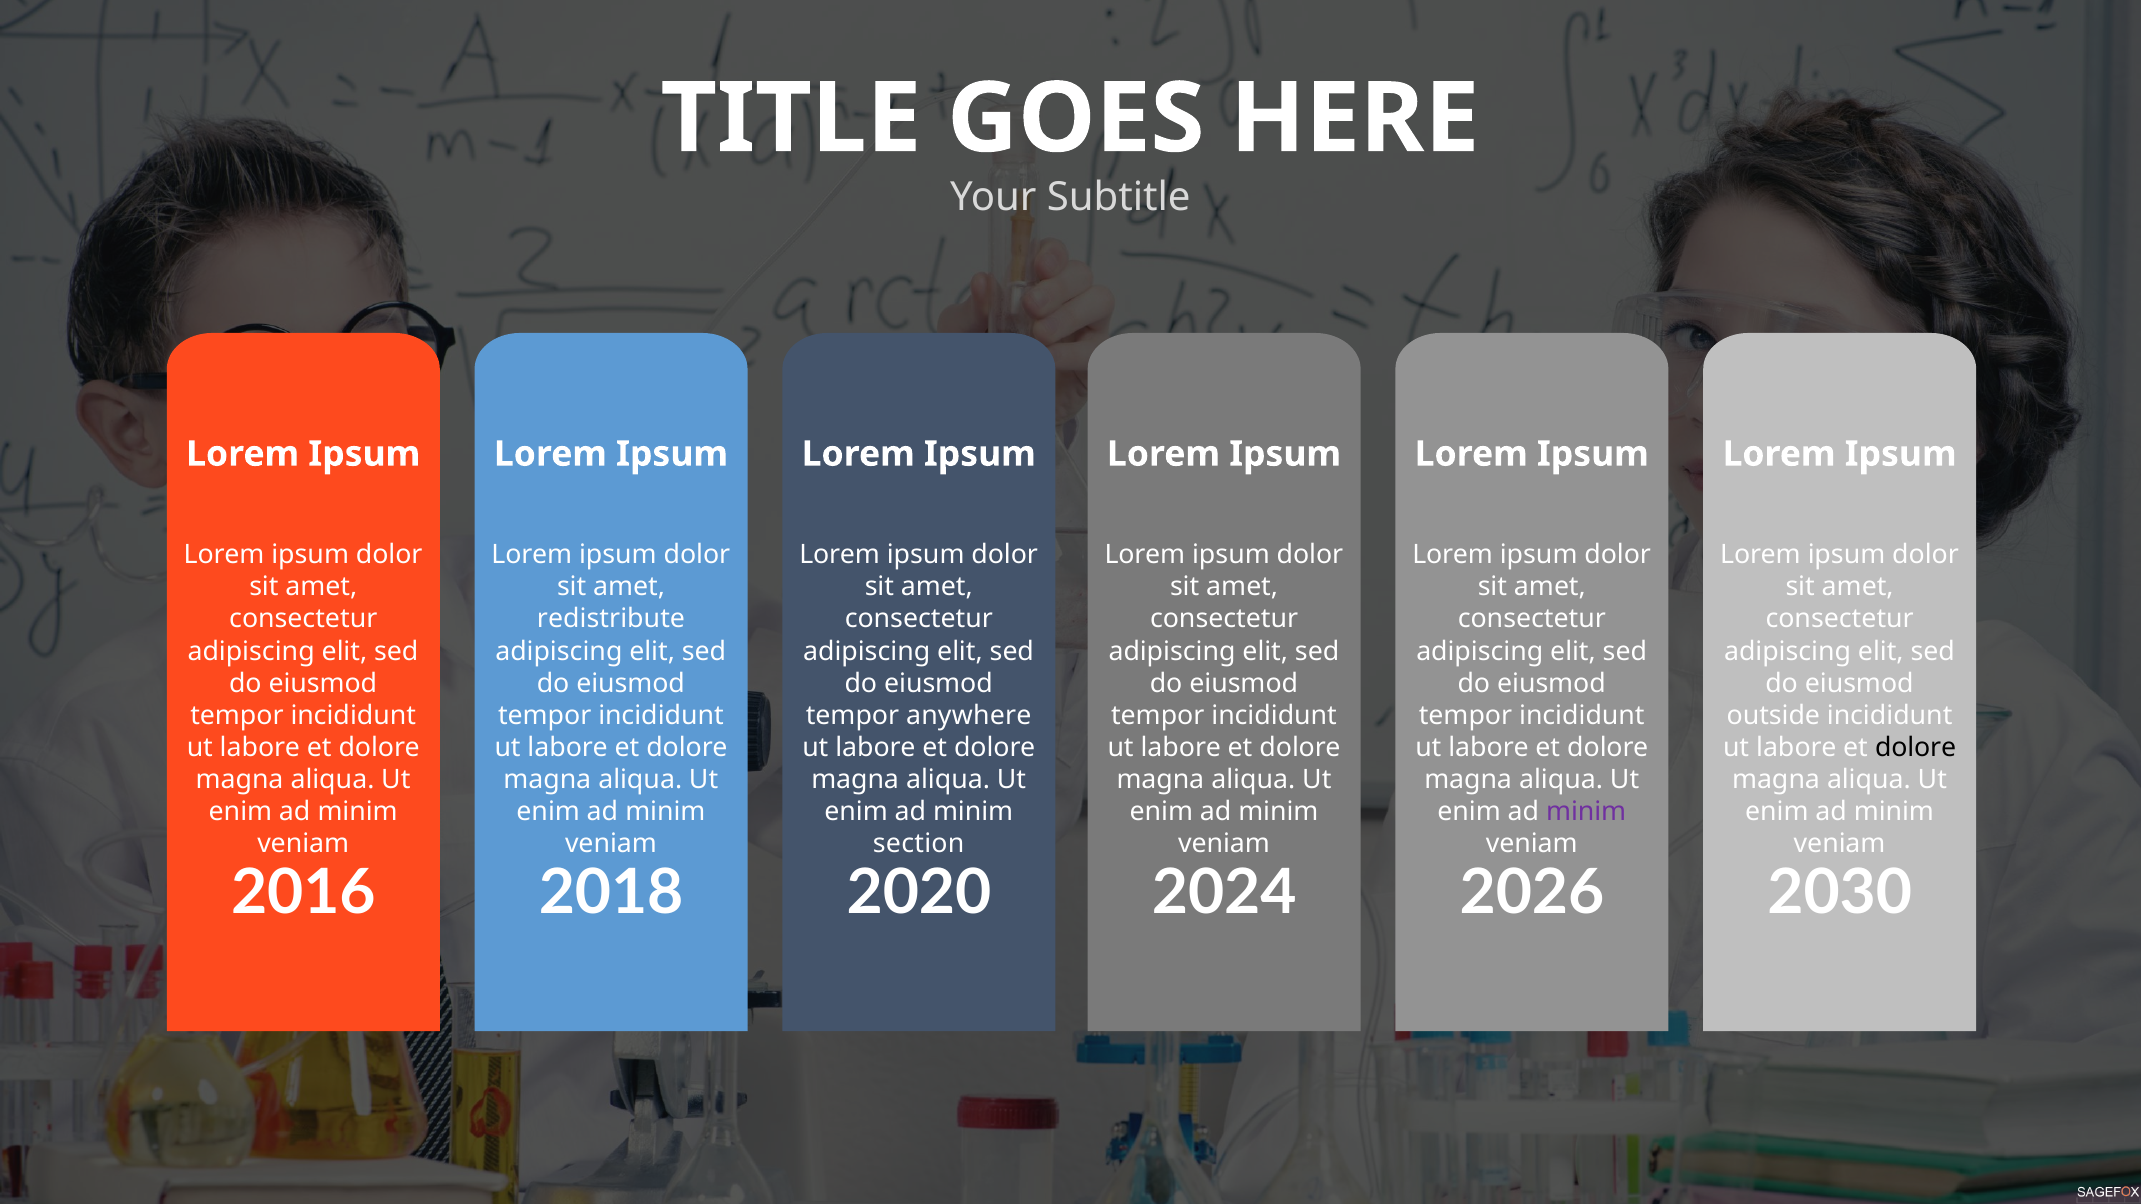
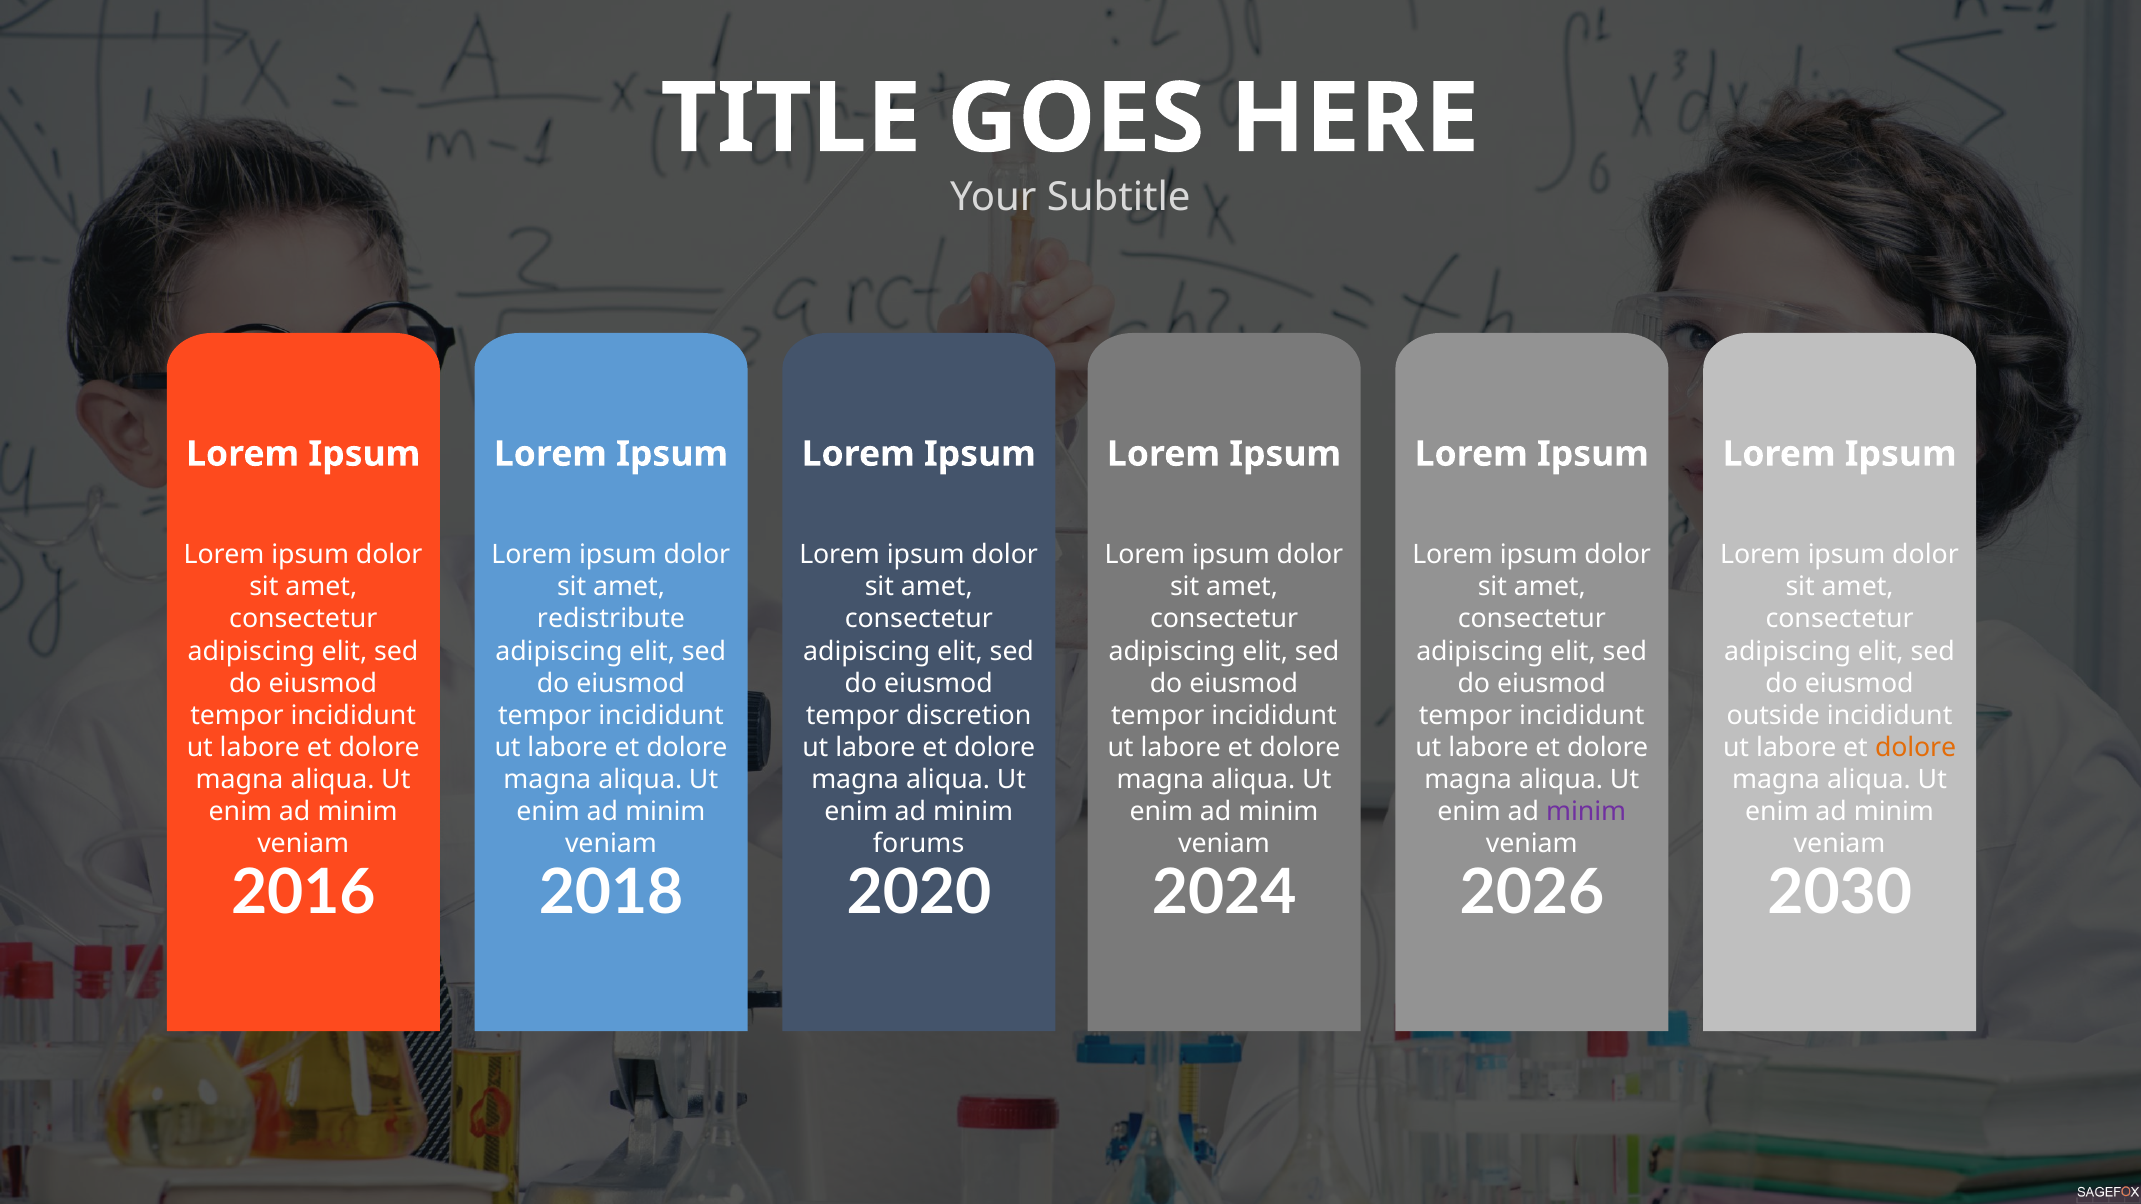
anywhere: anywhere -> discretion (969, 716)
dolore colour: black -> orange (1916, 748)
section: section -> forums (919, 844)
